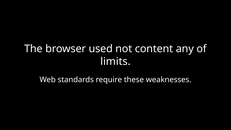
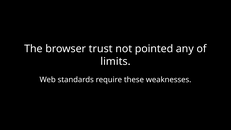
used: used -> trust (101, 49)
content: content -> pointed (154, 49)
